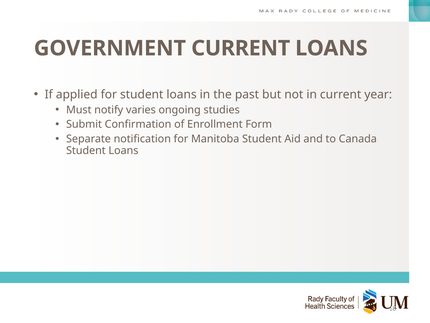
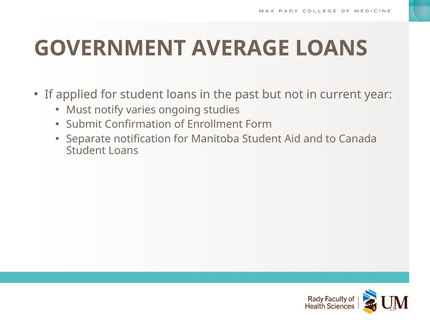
GOVERNMENT CURRENT: CURRENT -> AVERAGE (241, 48)
